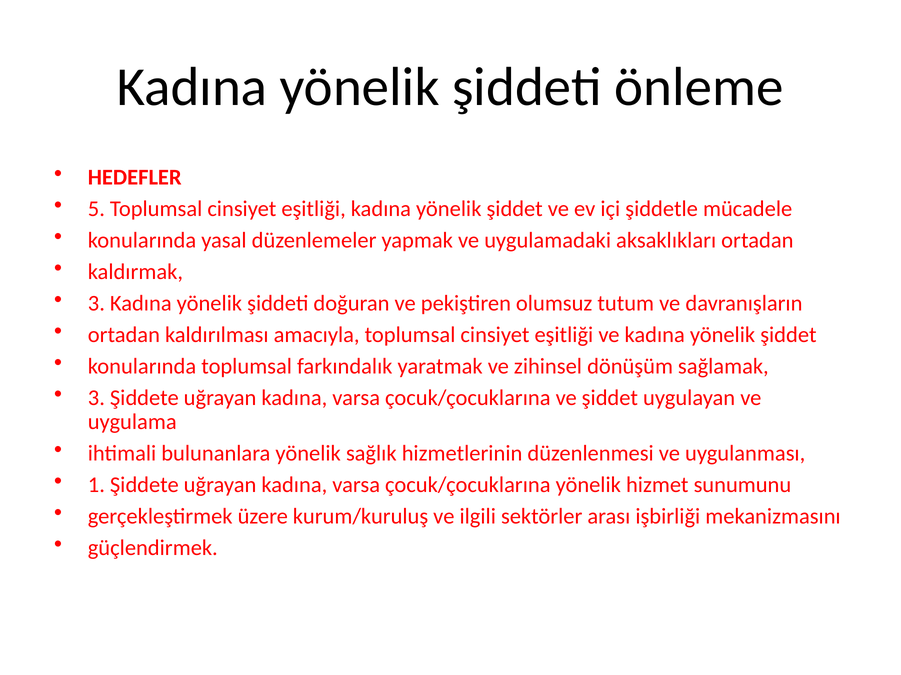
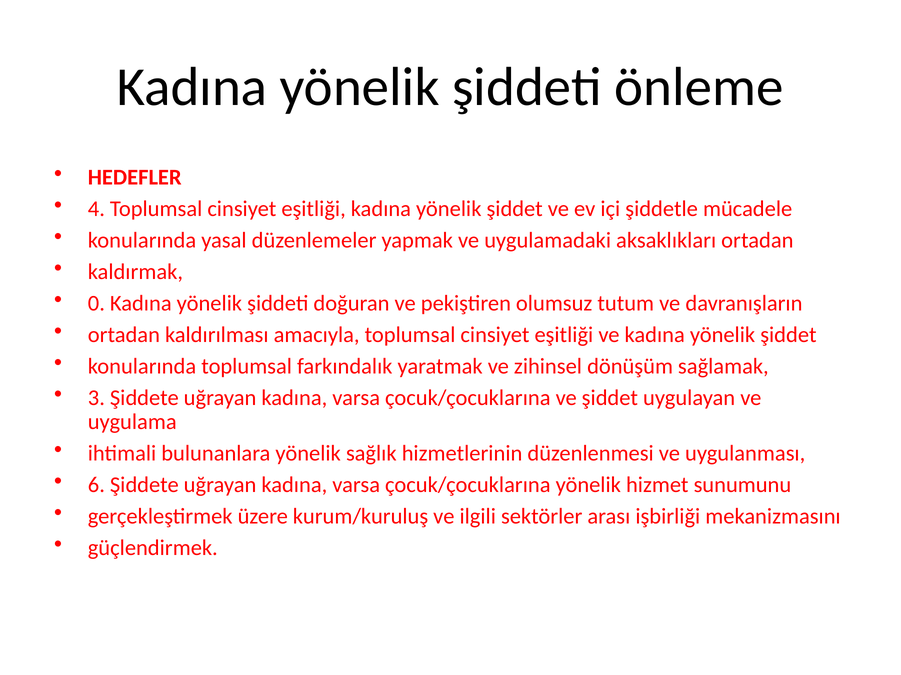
5: 5 -> 4 (96, 209)
3: 3 -> 0 (96, 303)
1: 1 -> 6 (96, 485)
